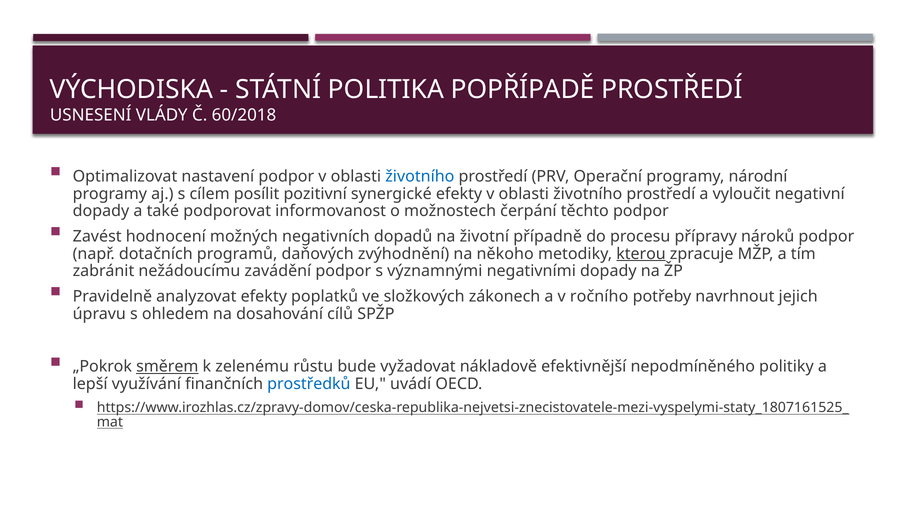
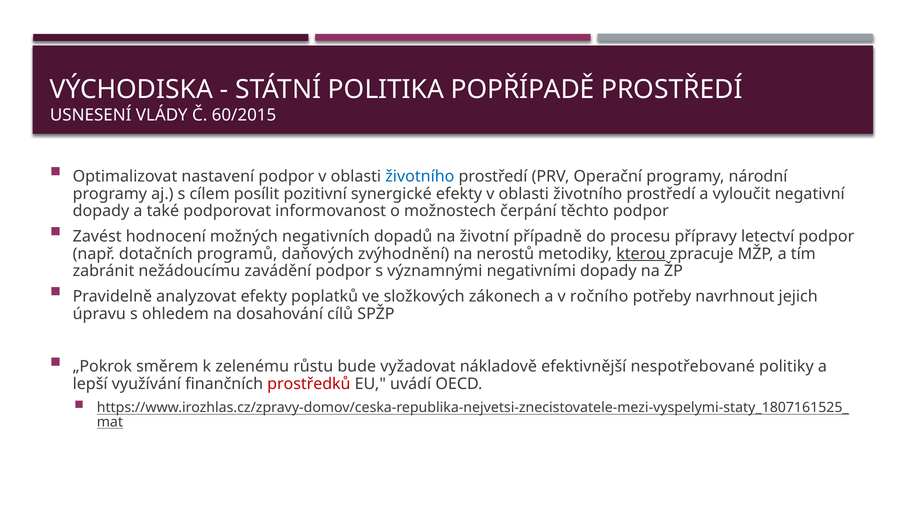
60/2018: 60/2018 -> 60/2015 (244, 115)
nároků: nároků -> letectví (768, 237)
někoho: někoho -> nerostů (505, 254)
směrem underline: present -> none (167, 367)
nepodmíněného: nepodmíněného -> nespotřebované (693, 367)
prostředků colour: blue -> red (309, 384)
